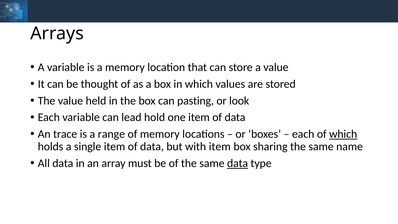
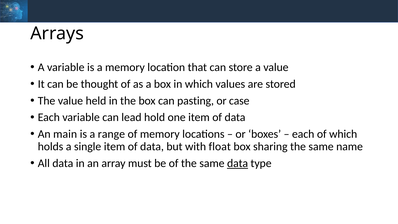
look: look -> case (239, 101)
trace: trace -> main (65, 134)
which underline: present -> none (343, 134)
with item: item -> float (220, 147)
